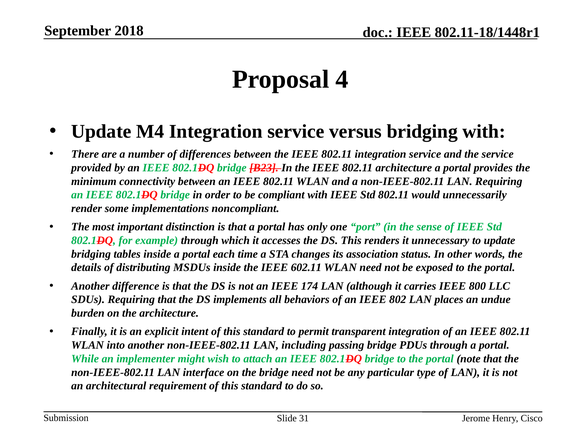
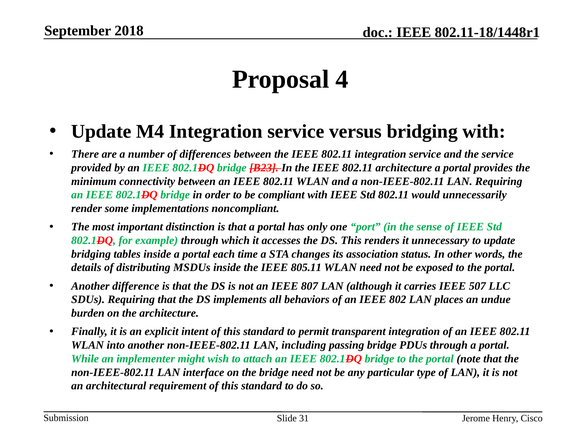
602.11: 602.11 -> 805.11 (306, 267)
174: 174 -> 807 (310, 286)
800: 800 -> 507 (477, 286)
